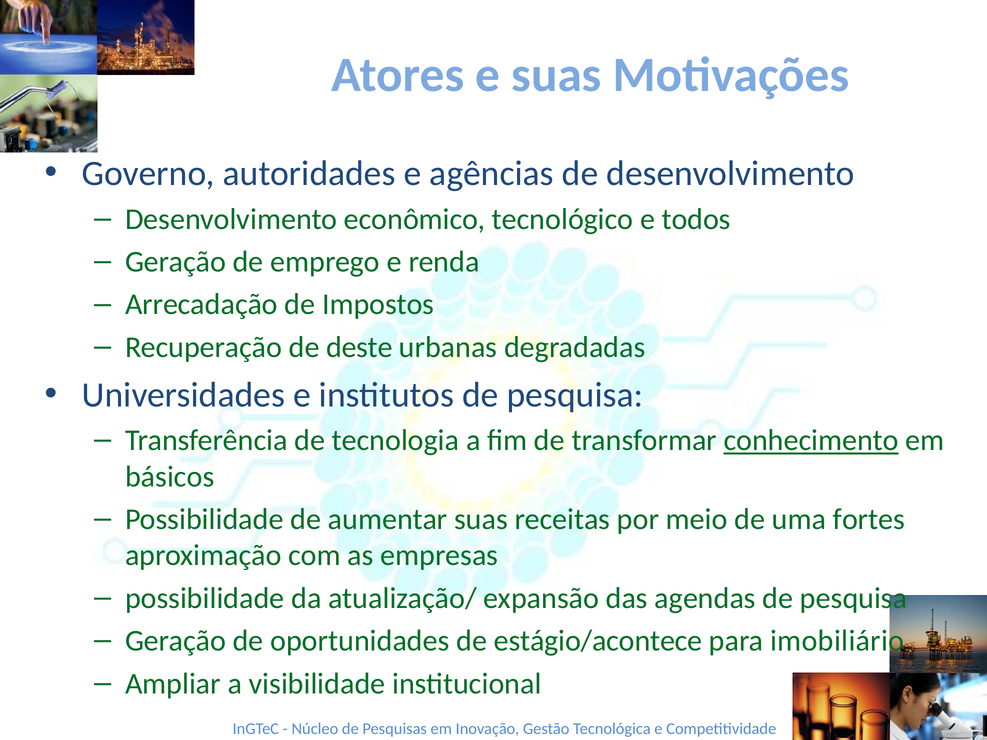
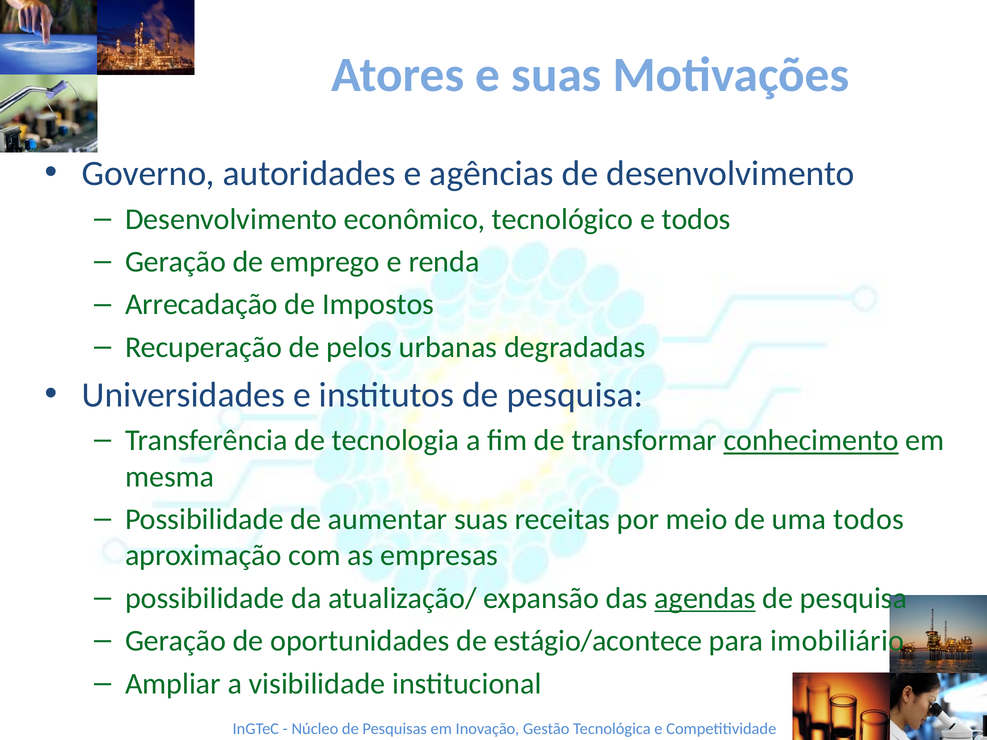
deste: deste -> pelos (359, 347)
básicos: básicos -> mesma (170, 477)
uma fortes: fortes -> todos (869, 519)
agendas underline: none -> present (705, 598)
